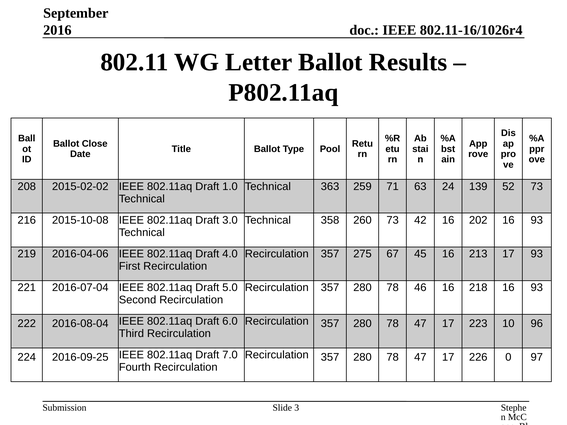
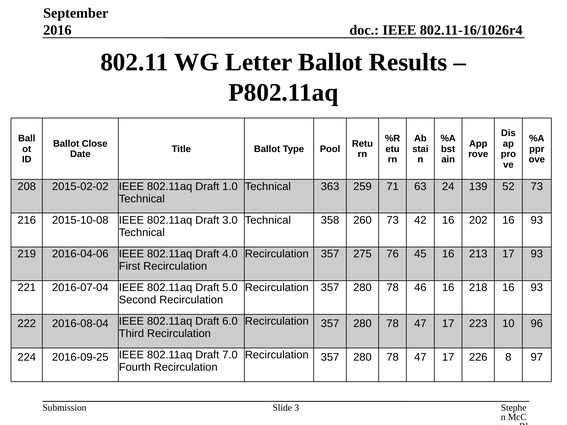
67: 67 -> 76 (393, 254)
0: 0 -> 8 (508, 357)
